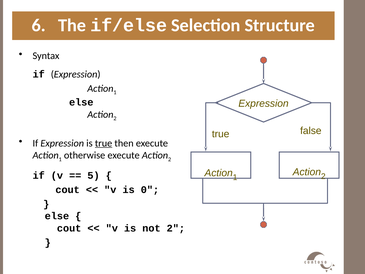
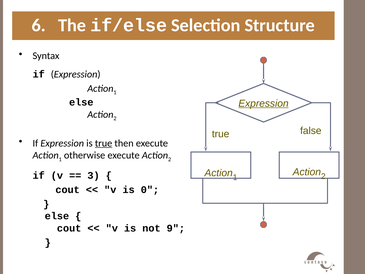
Expression underline: none -> present (264, 103)
5: 5 -> 3 (94, 175)
not 2: 2 -> 9 (176, 228)
